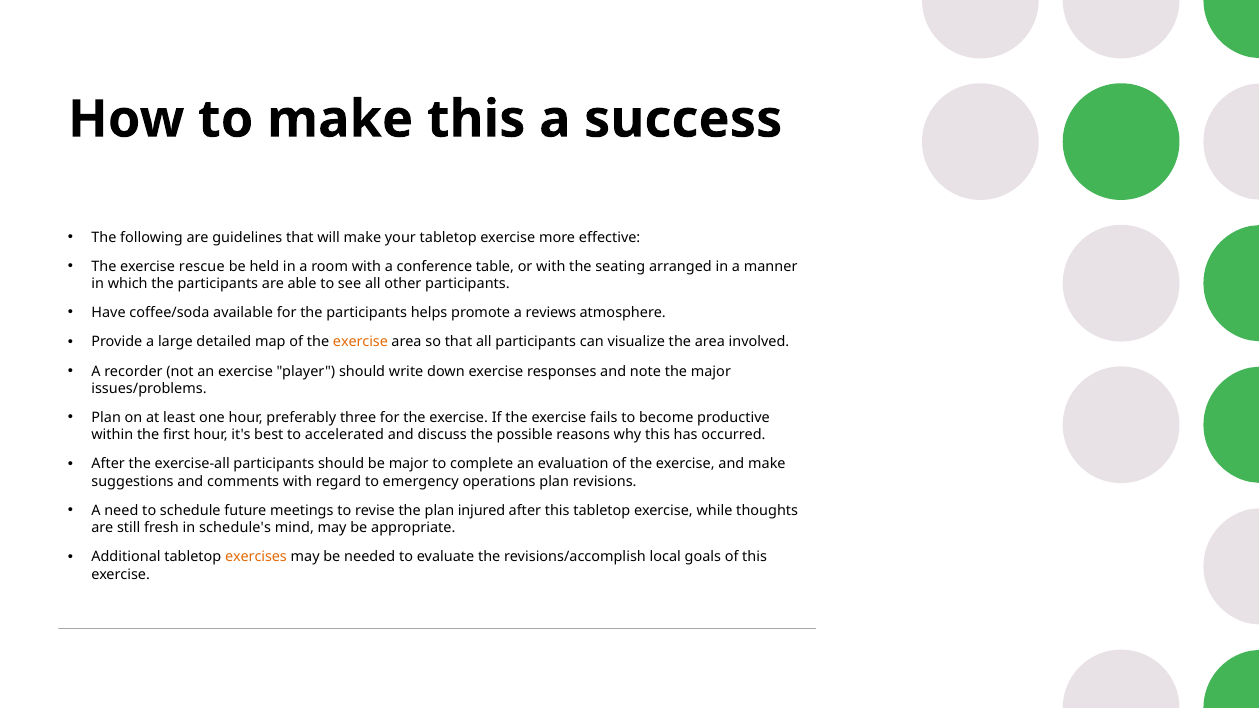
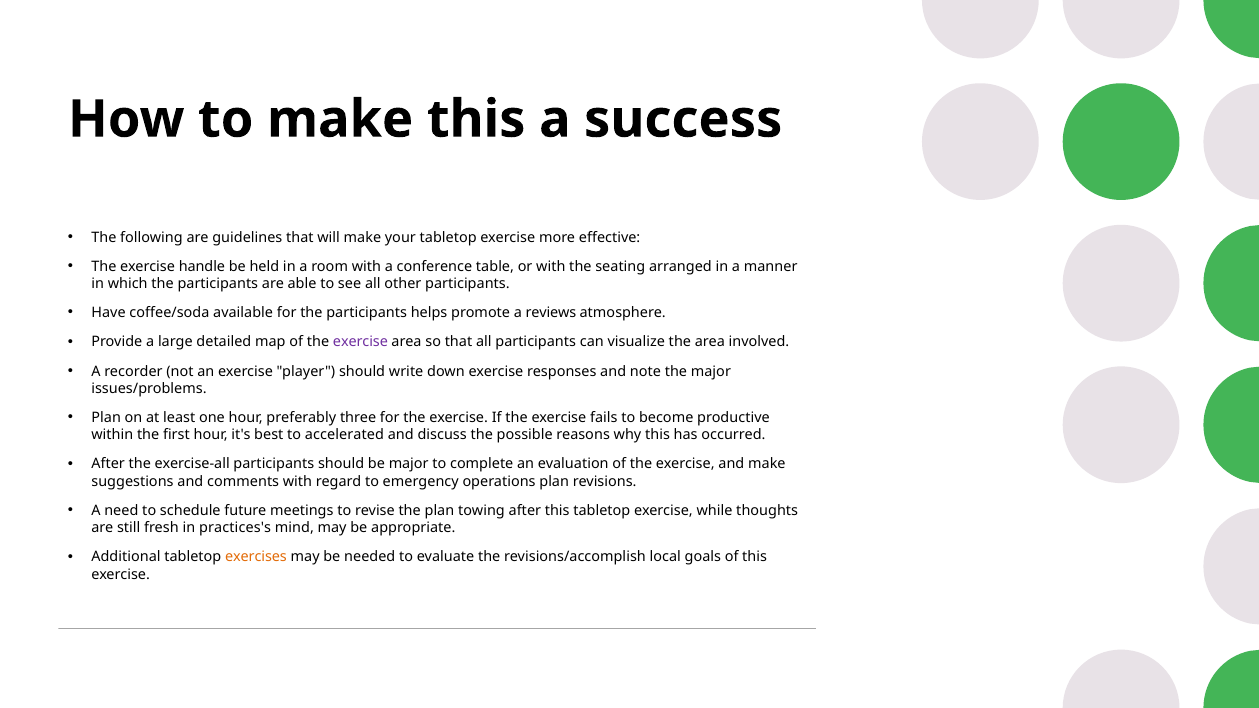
rescue: rescue -> handle (202, 267)
exercise colour: orange -> purple (360, 342)
injured: injured -> towing (481, 511)
schedule's: schedule's -> practices's (235, 528)
